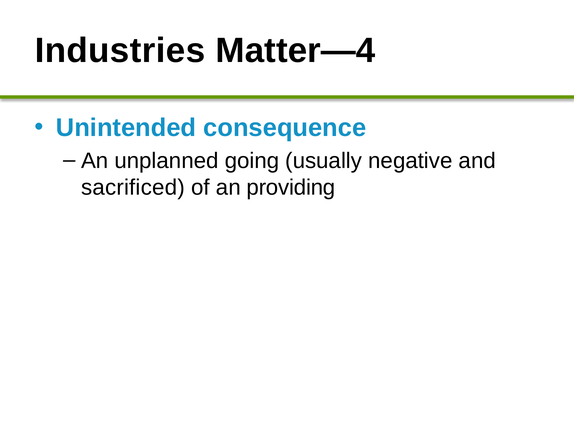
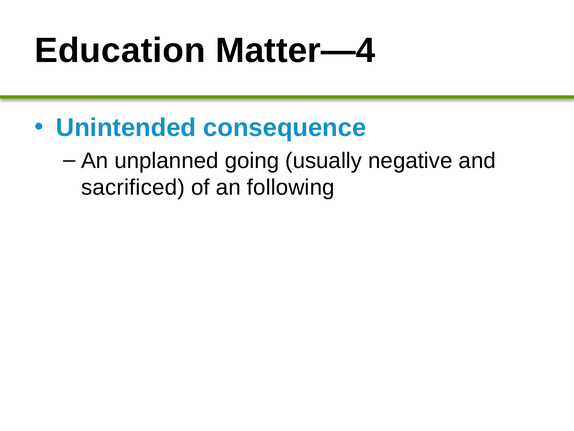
Industries: Industries -> Education (120, 50)
providing: providing -> following (291, 187)
